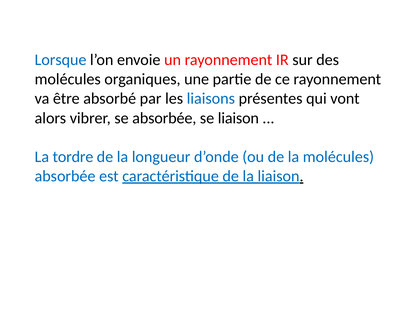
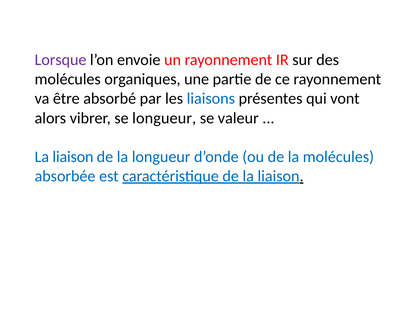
Lorsque colour: blue -> purple (61, 60)
se absorbée: absorbée -> longueur (164, 118)
se liaison: liaison -> valeur (238, 118)
tordre: tordre -> liaison (73, 157)
